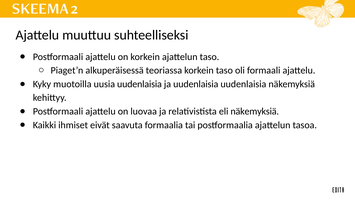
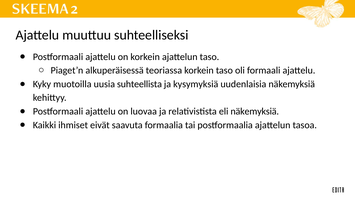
uusia uudenlaisia: uudenlaisia -> suhteellista (139, 84)
ja uudenlaisia: uudenlaisia -> kysymyksiä (196, 84)
